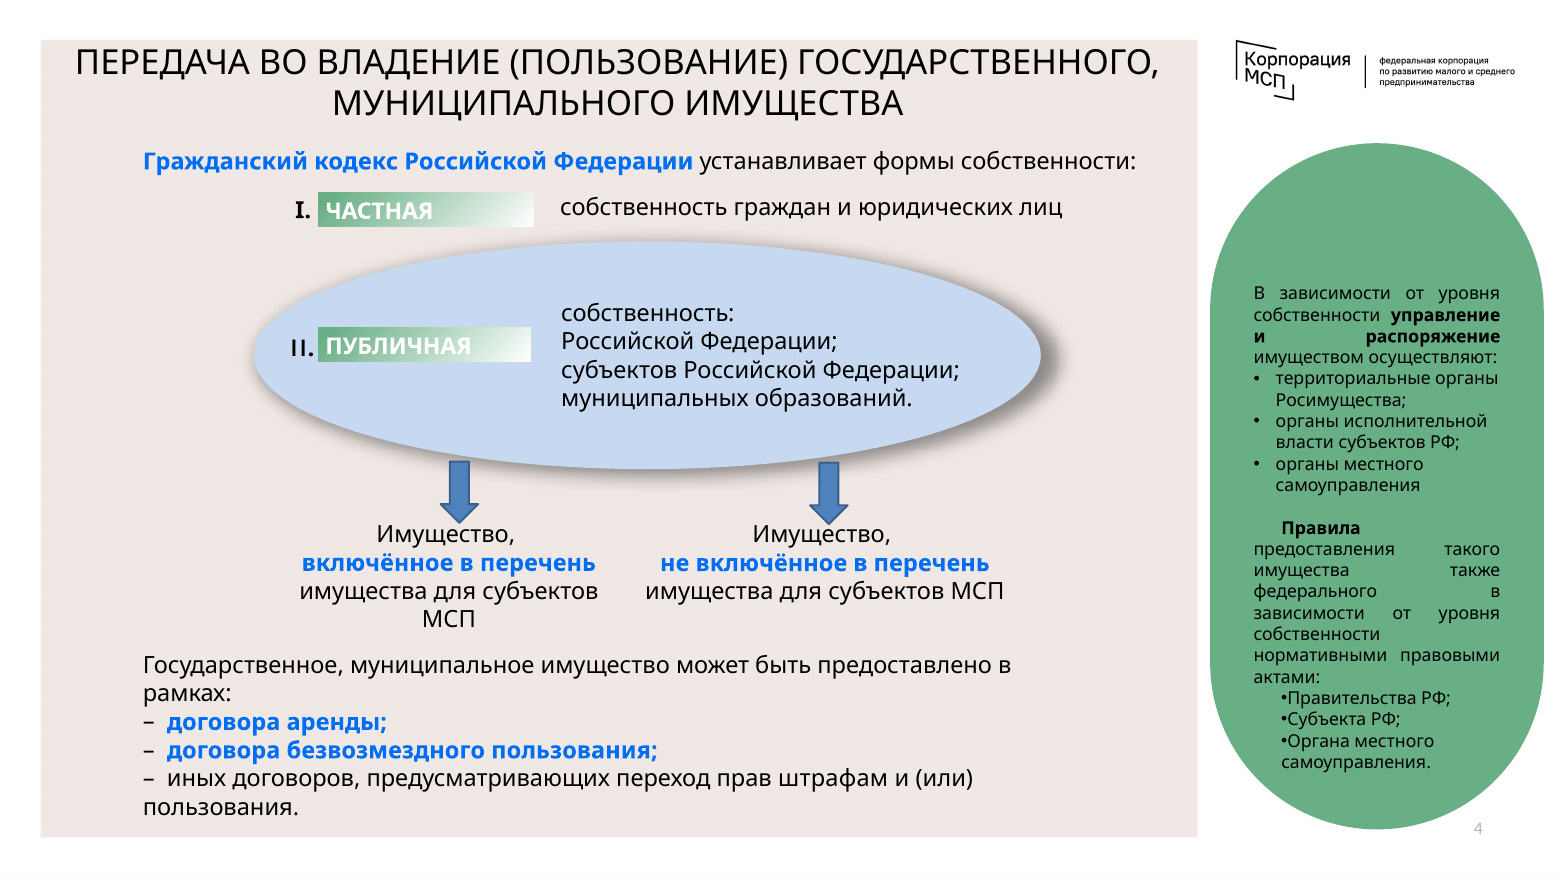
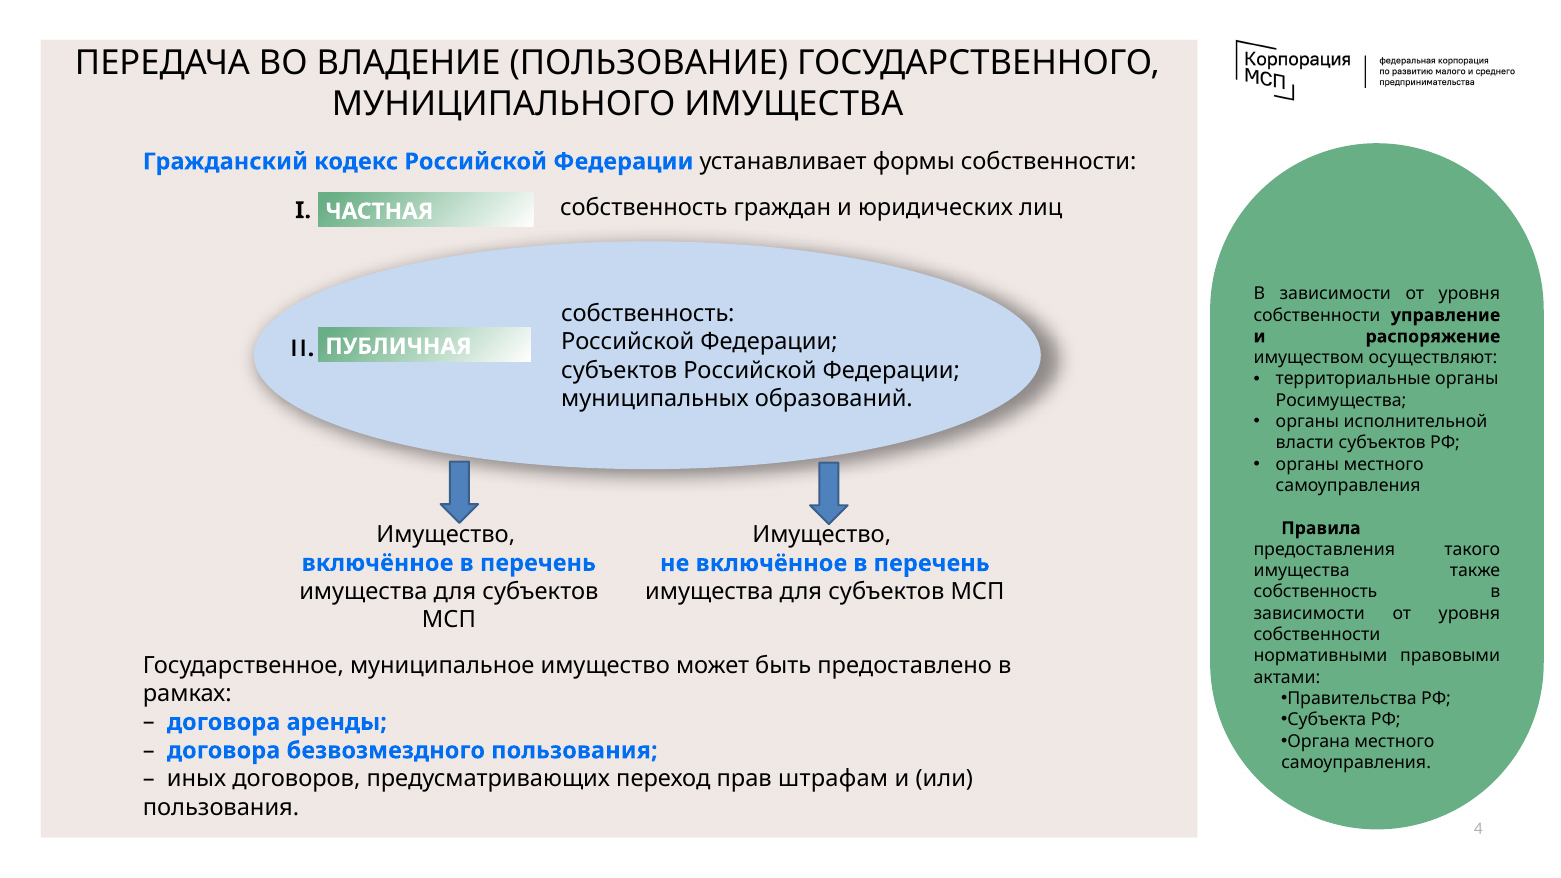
федерального: федерального -> собственность (1315, 592)
